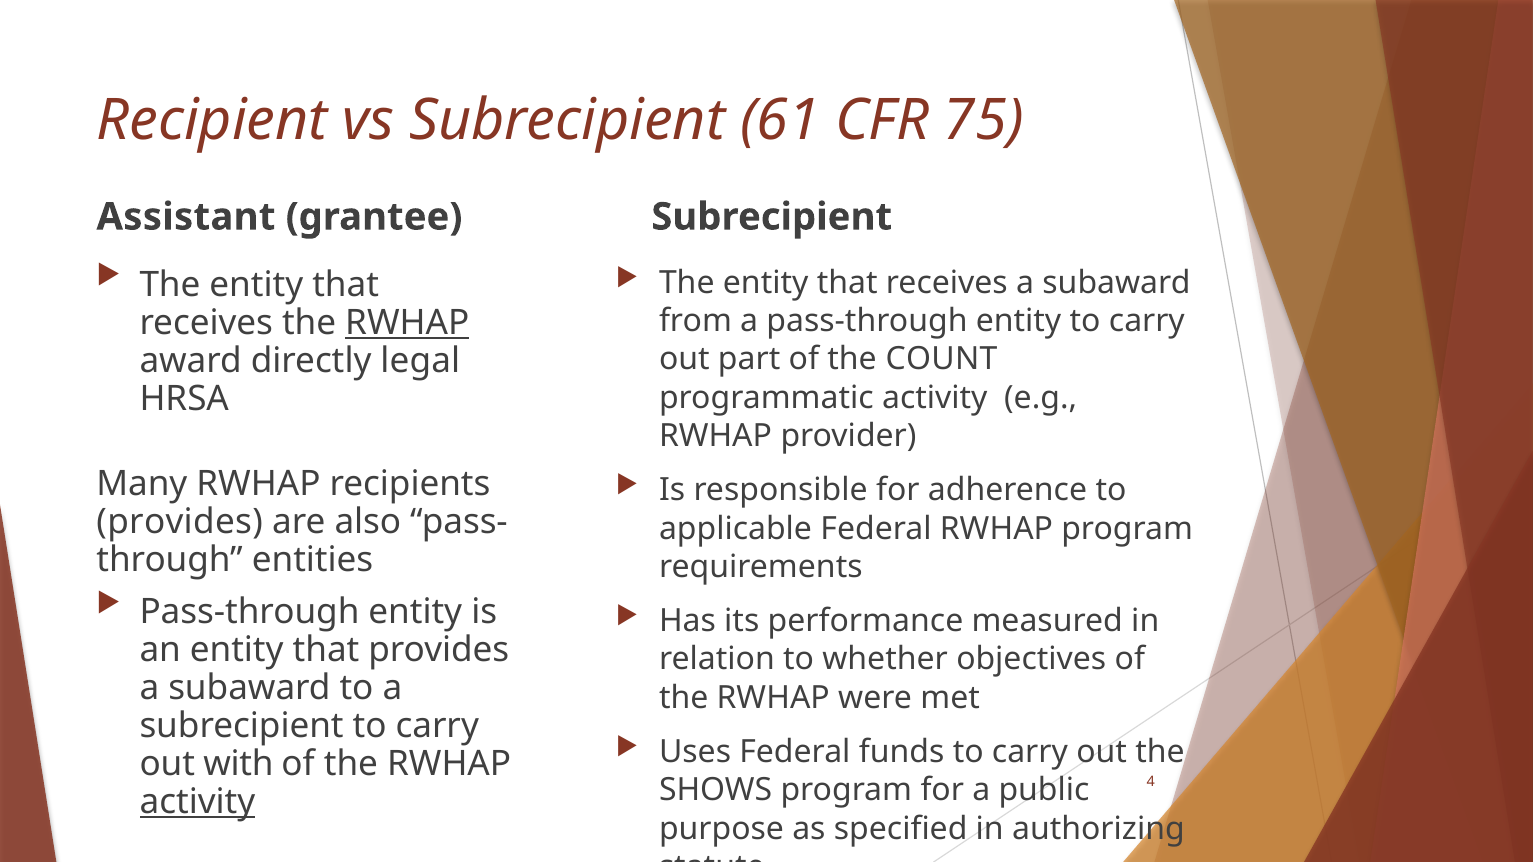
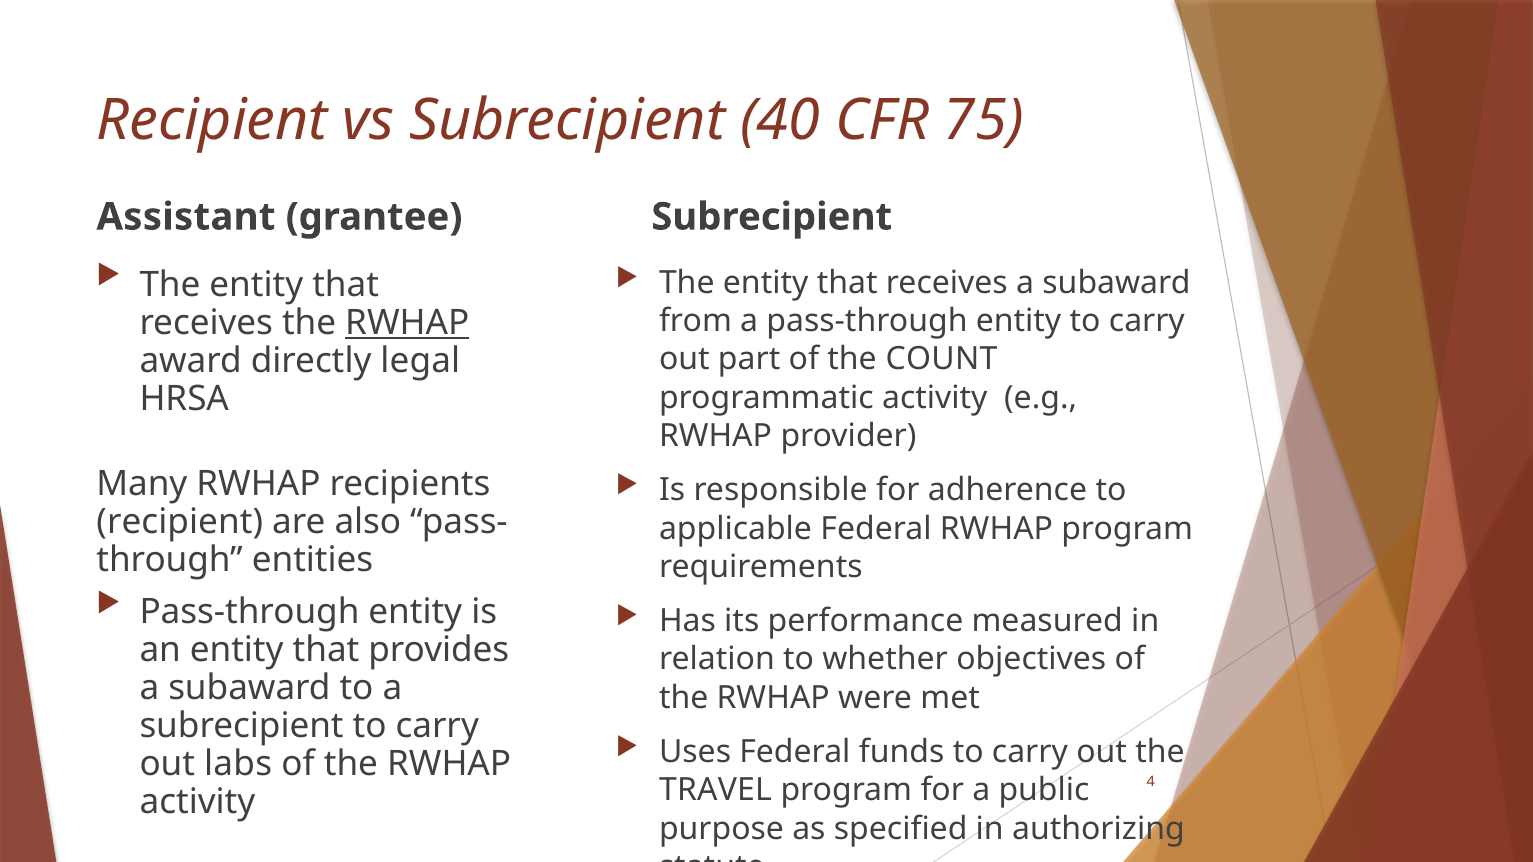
61: 61 -> 40 (780, 121)
provides: provides -> recipient (180, 522)
with: with -> labs (238, 764)
SHOWS: SHOWS -> TRAVEL (715, 791)
activity underline: present -> none (197, 802)
